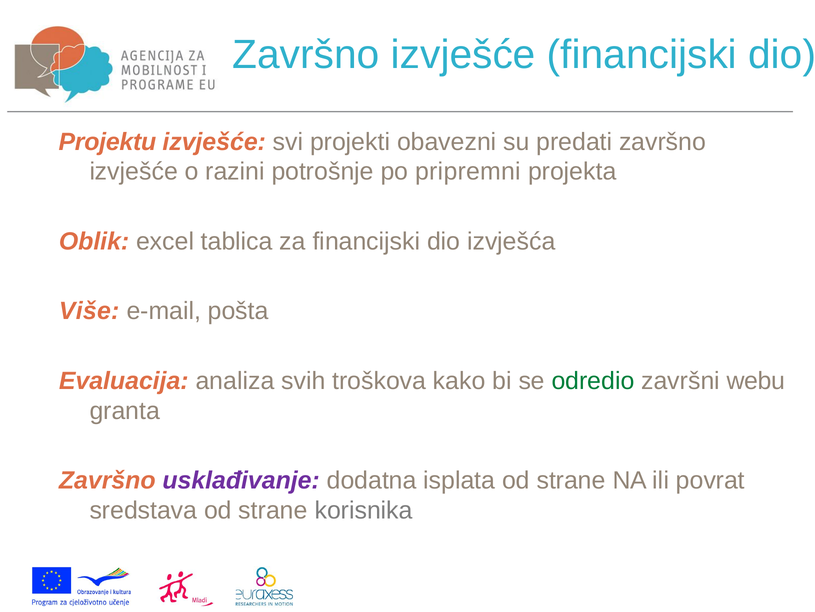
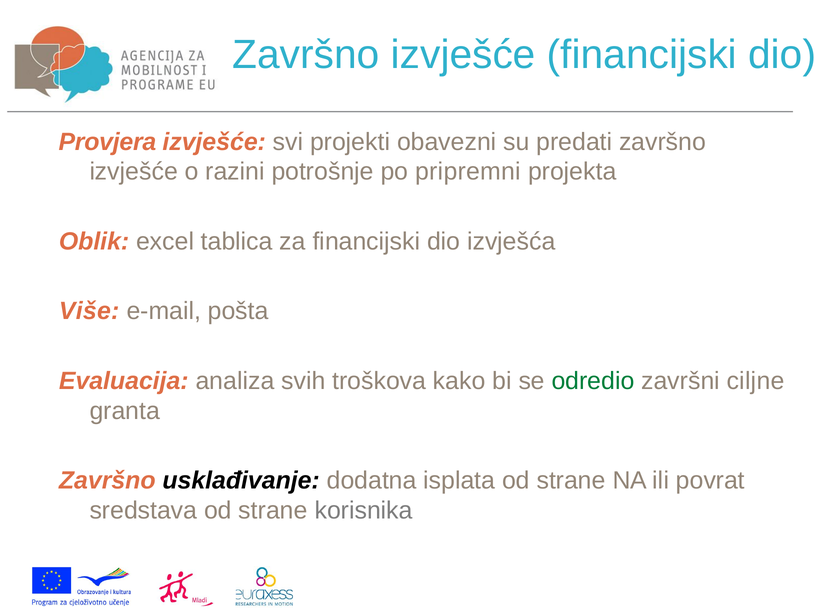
Projektu: Projektu -> Provjera (107, 142)
webu: webu -> ciljne (756, 381)
usklađivanje colour: purple -> black (241, 480)
